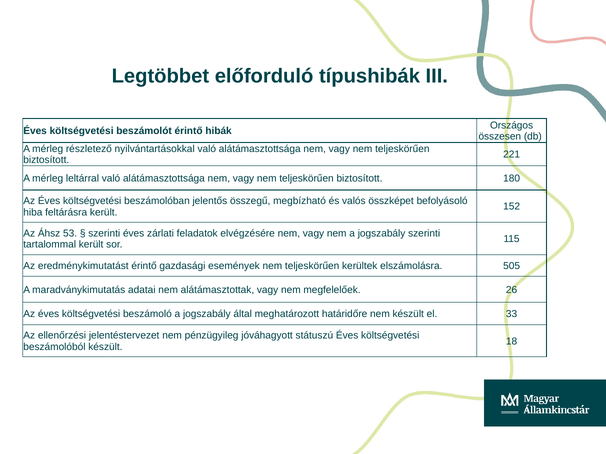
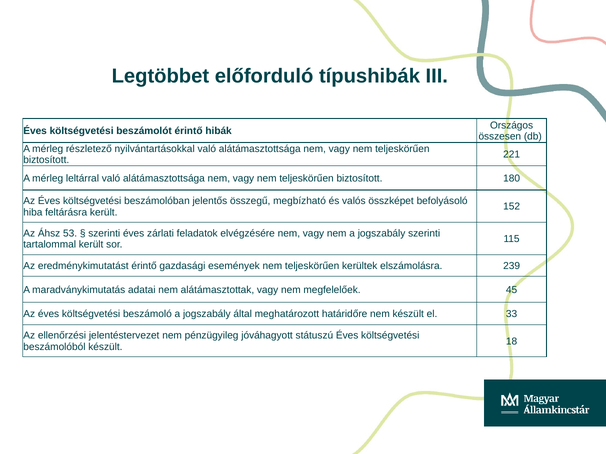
505: 505 -> 239 (512, 266)
26: 26 -> 45 (512, 290)
